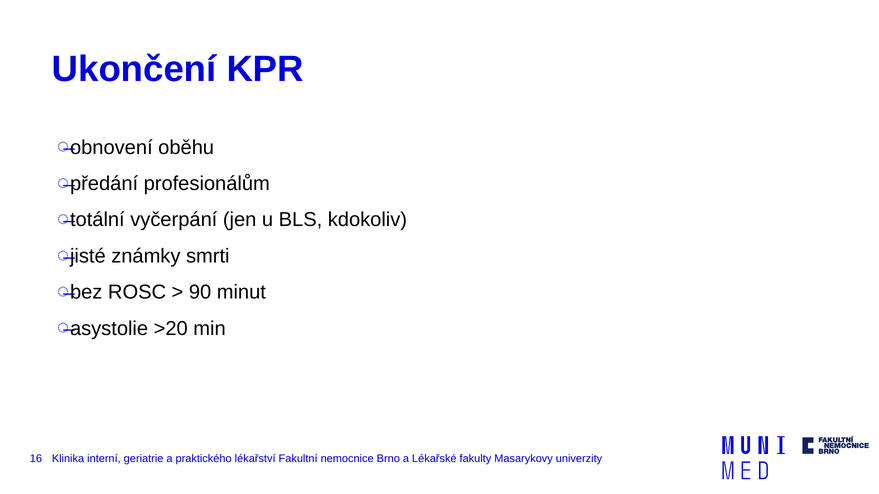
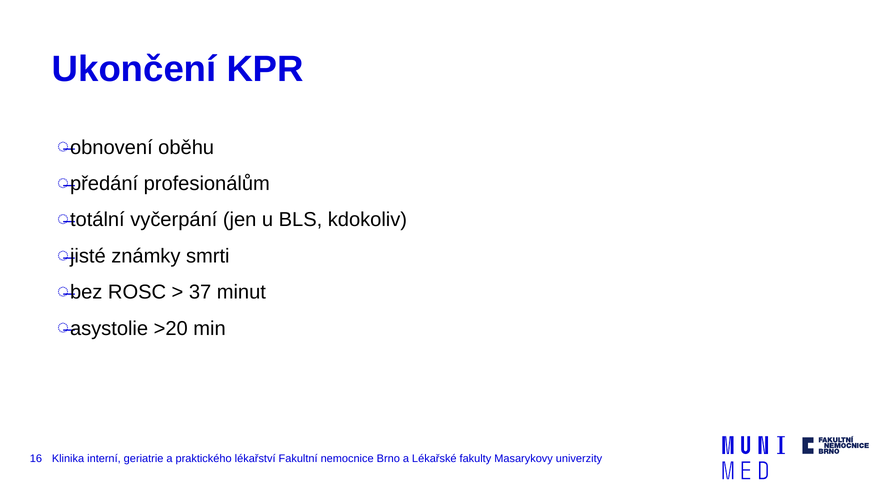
90: 90 -> 37 (200, 292)
